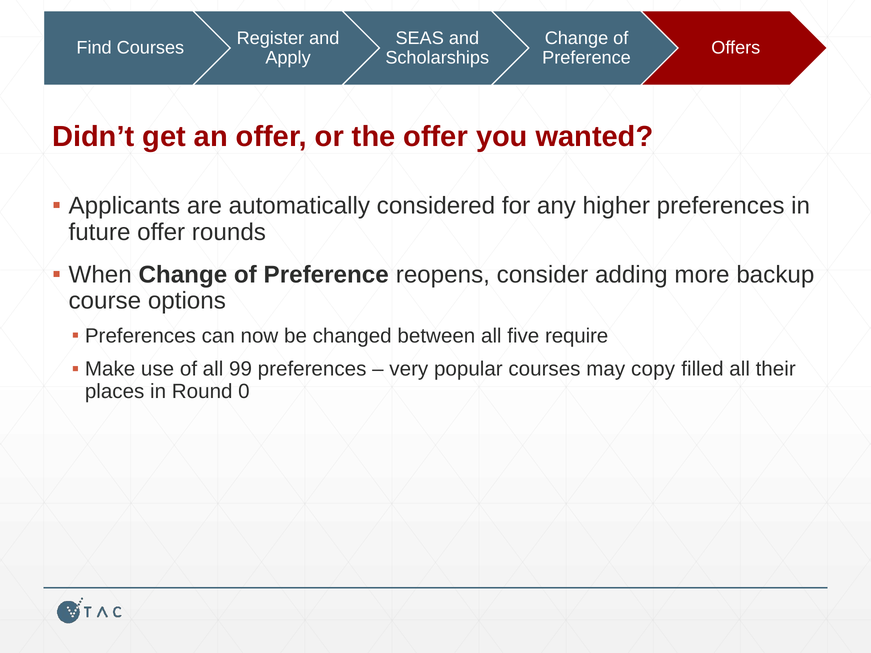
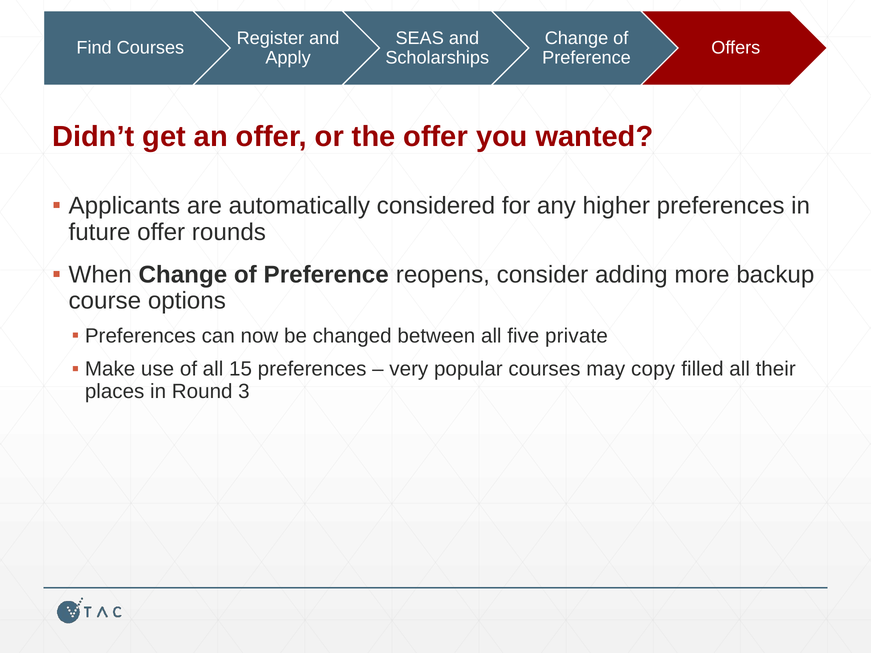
require: require -> private (576, 336)
99: 99 -> 15 (241, 369)
0: 0 -> 3 (244, 391)
